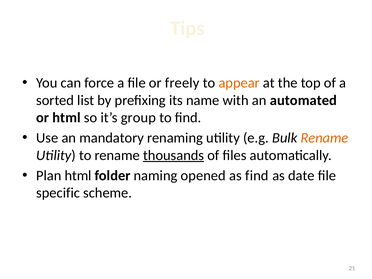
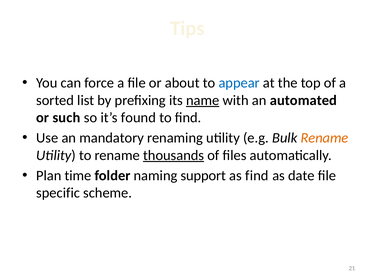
freely: freely -> about (182, 83)
appear colour: orange -> blue (239, 83)
name underline: none -> present (203, 100)
or html: html -> such (66, 118)
group: group -> found (138, 118)
Plan html: html -> time (78, 176)
opened: opened -> support (203, 176)
